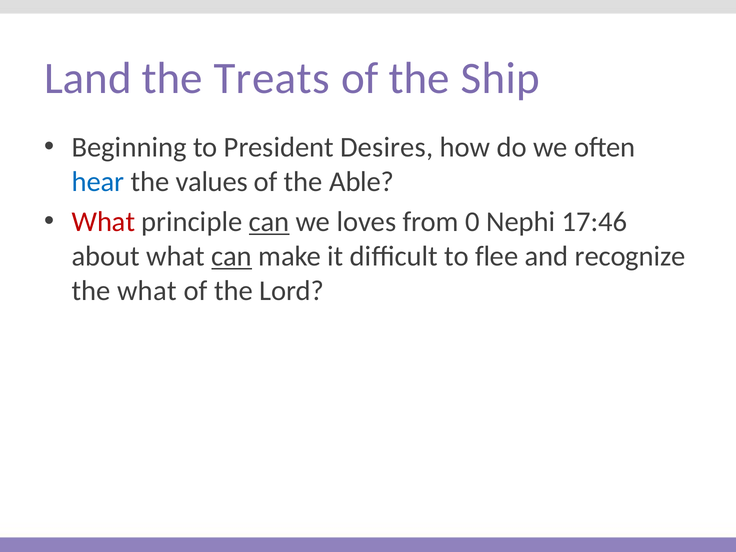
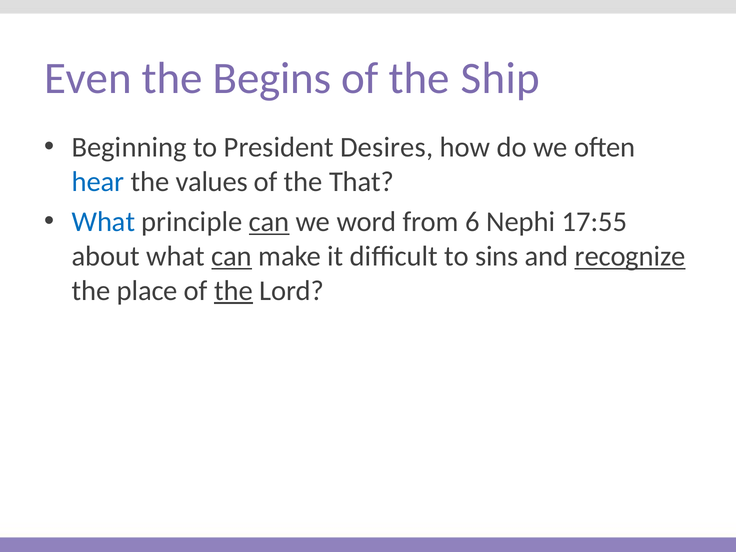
Land: Land -> Even (88, 78)
Treats: Treats -> Begins (272, 78)
Able: Able -> That (362, 182)
What colour: red -> blue (103, 222)
loves: loves -> word (367, 222)
0: 0 -> 6 (472, 222)
17:46: 17:46 -> 17:55 (594, 222)
flee: flee -> sins (497, 256)
recognize underline: none -> present (630, 256)
the what: what -> place (147, 291)
the underline: none -> present (233, 291)
